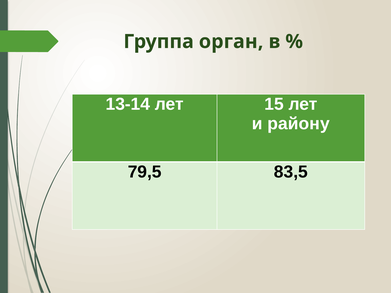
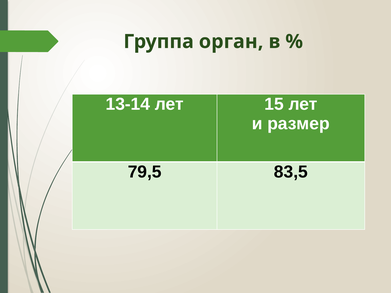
району: району -> размер (299, 124)
